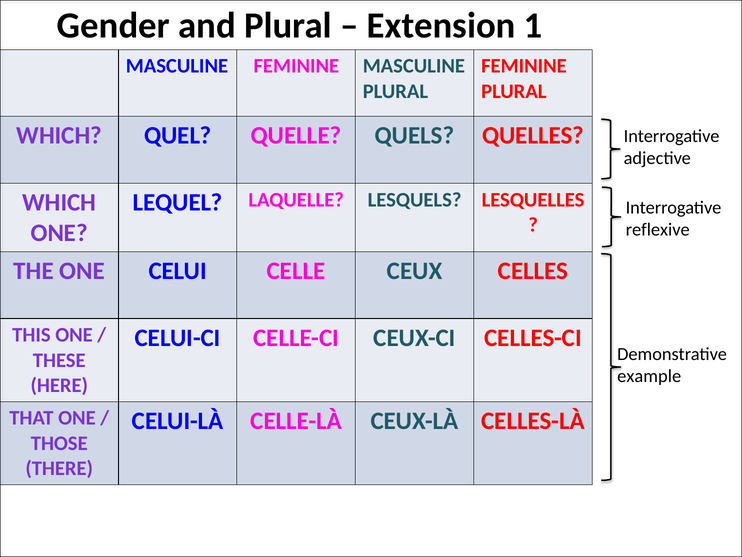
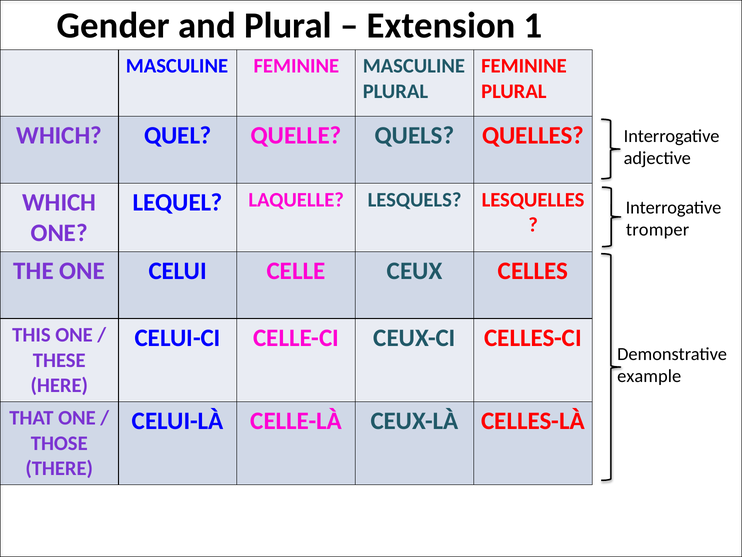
reflexive: reflexive -> tromper (658, 230)
